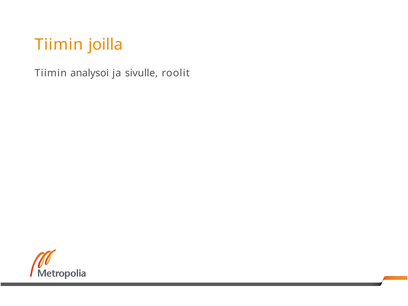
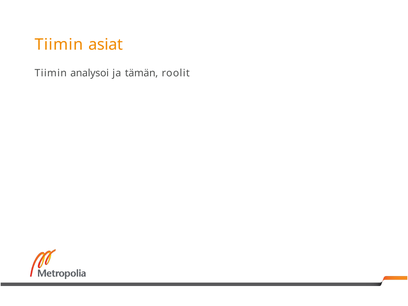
joilla: joilla -> asiat (106, 45)
sivulle: sivulle -> tämän (142, 73)
